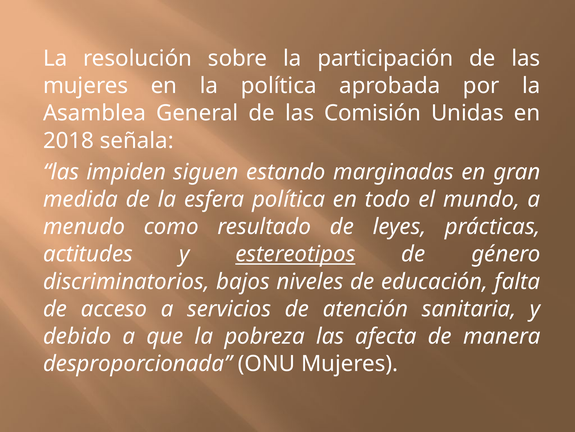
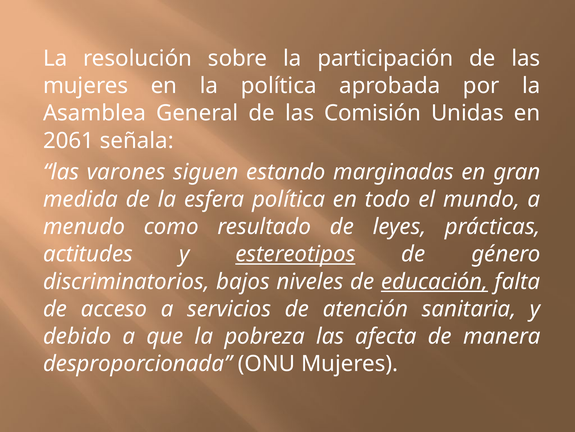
2018: 2018 -> 2061 (69, 140)
impiden: impiden -> varones (126, 172)
educación underline: none -> present (434, 281)
